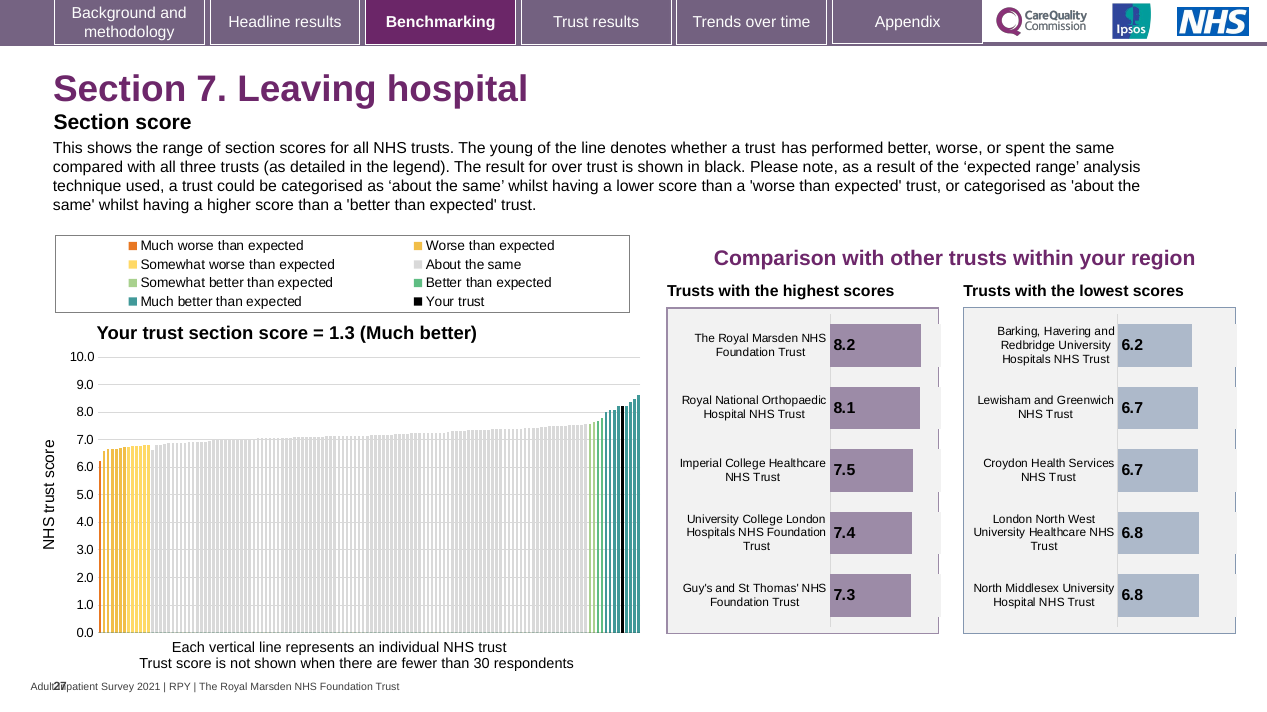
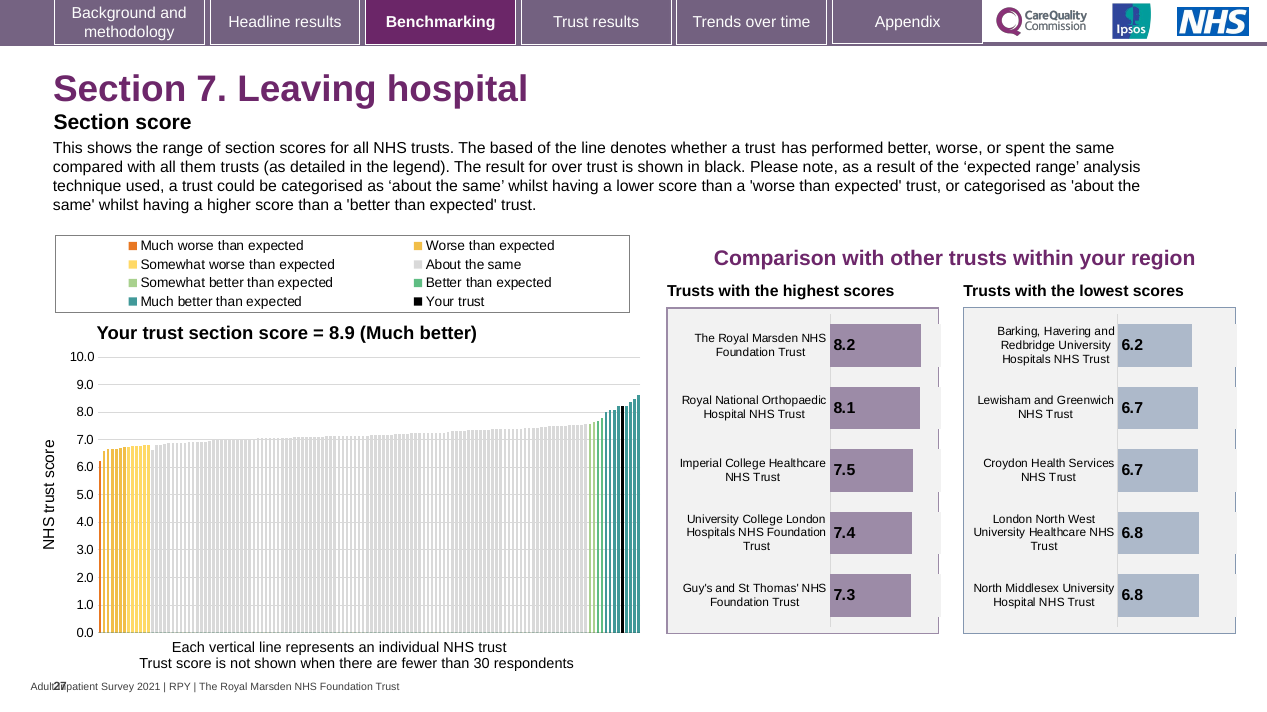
young: young -> based (511, 149)
three: three -> them (198, 168)
1.3: 1.3 -> 8.9 (342, 334)
